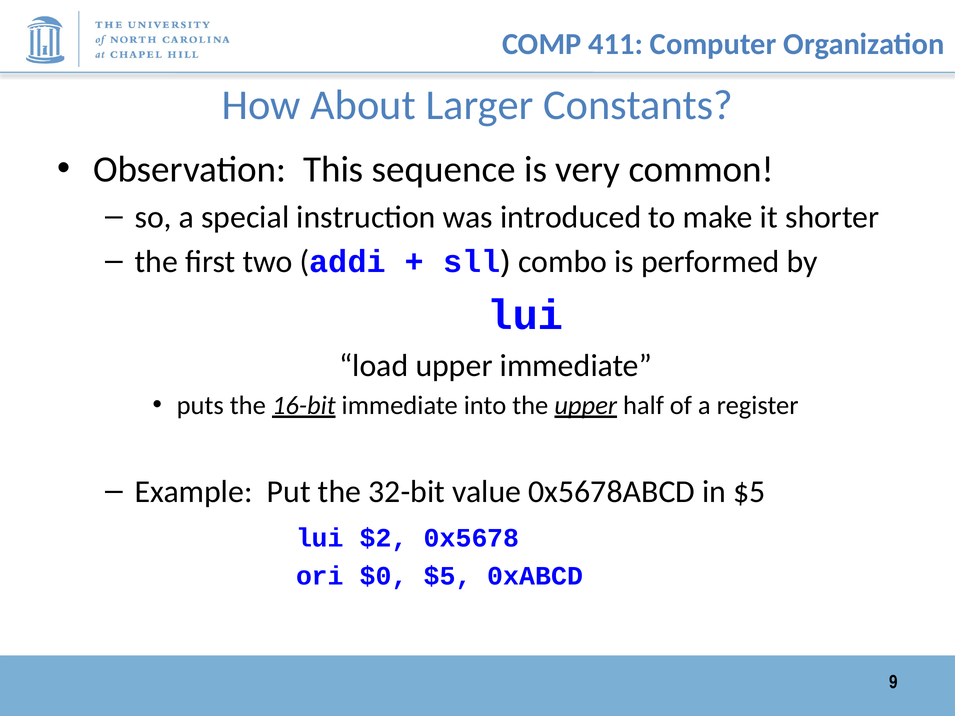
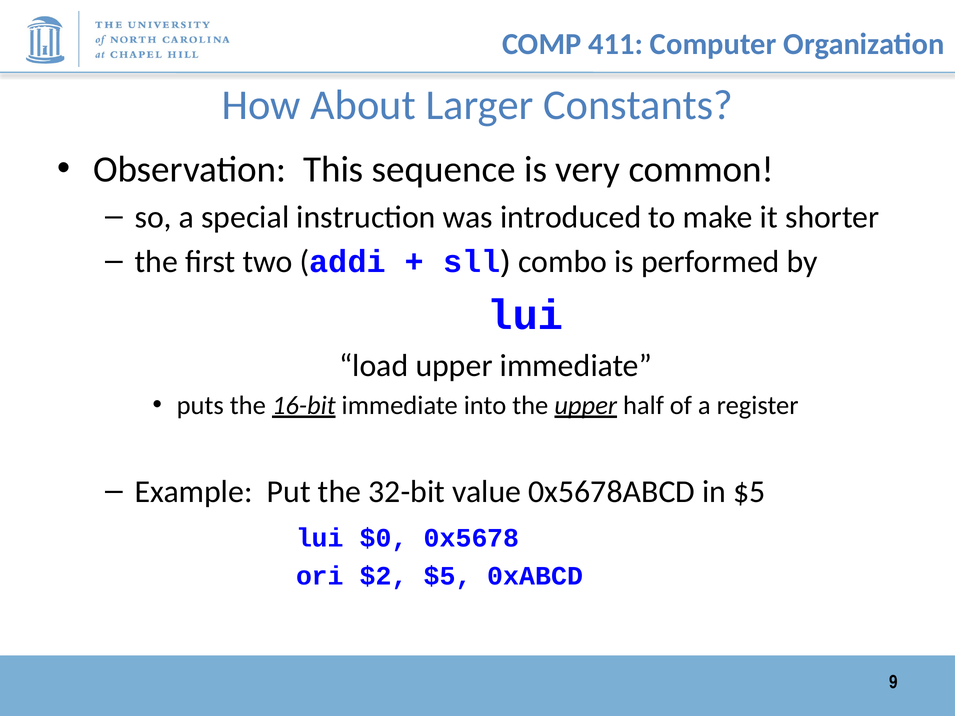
$2: $2 -> $0 (384, 538)
$0: $0 -> $2 (384, 576)
